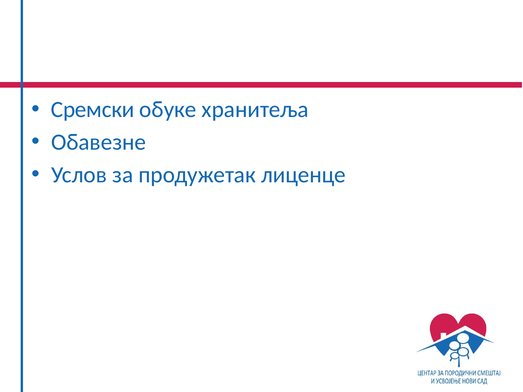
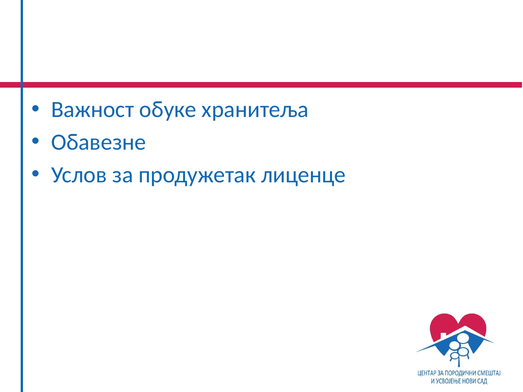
Сремски: Сремски -> Важност (93, 110)
